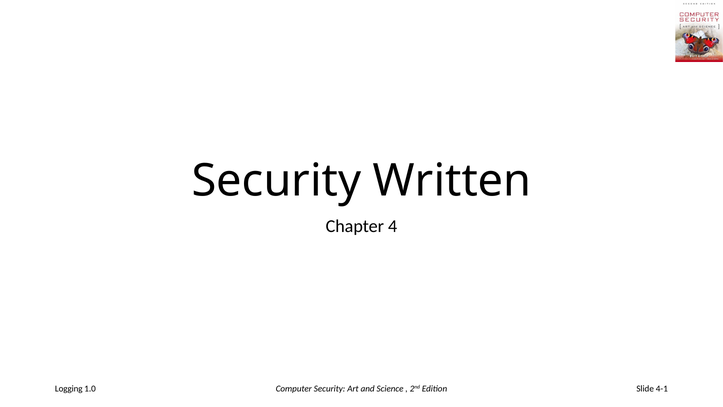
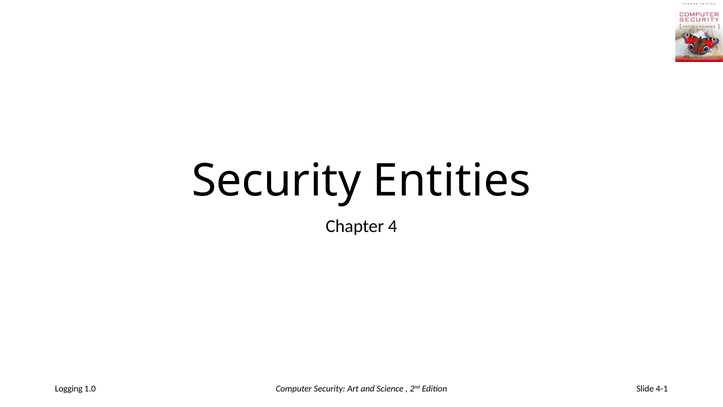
Written: Written -> Entities (452, 181)
